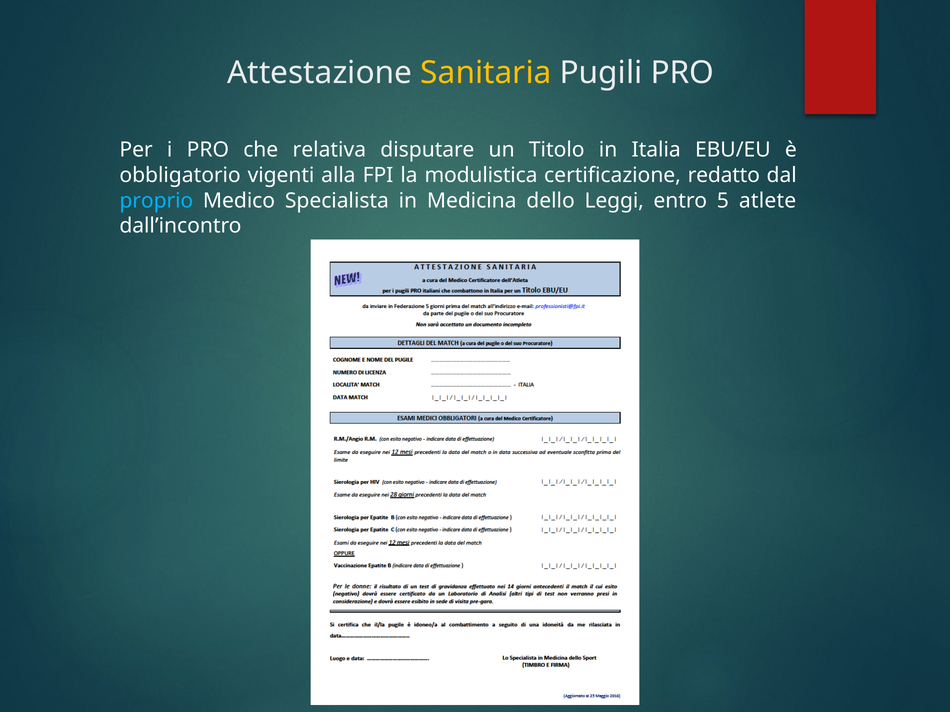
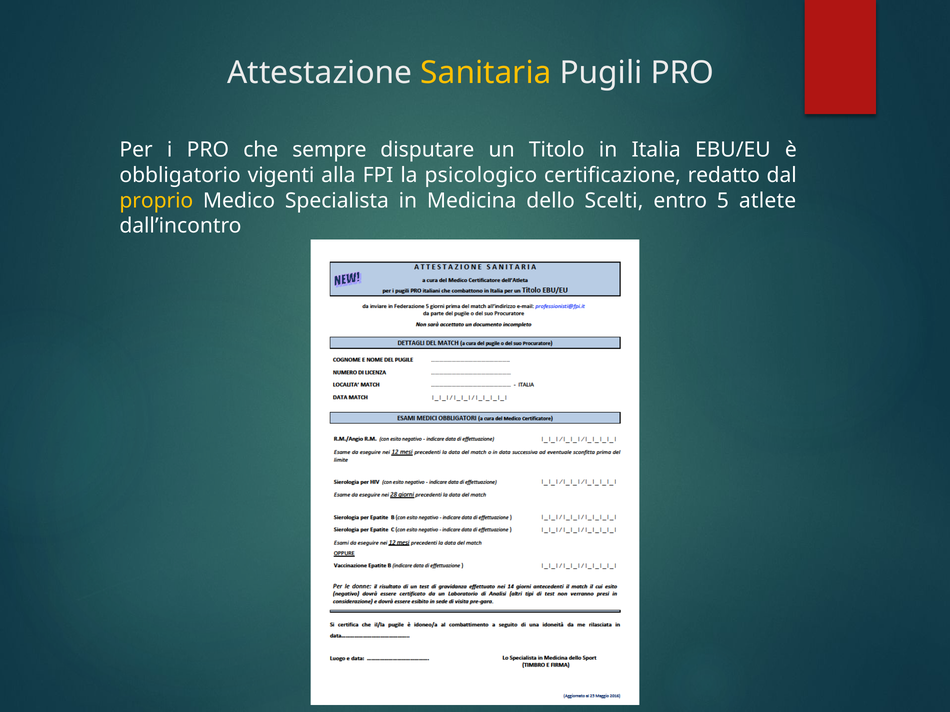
relativa: relativa -> sempre (329, 150)
modulistica: modulistica -> psicologico (481, 175)
proprio colour: light blue -> yellow (156, 201)
Leggi: Leggi -> Scelti (614, 201)
